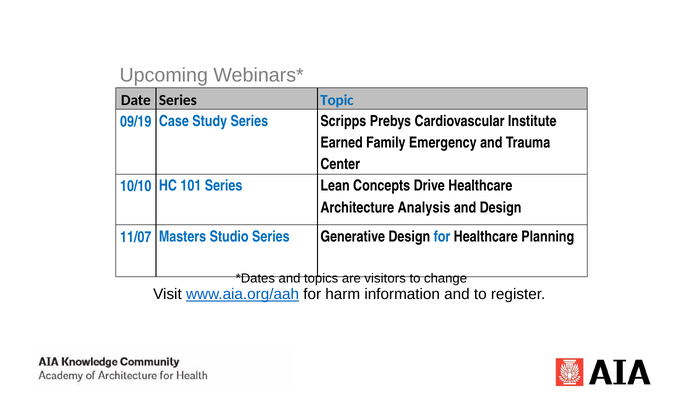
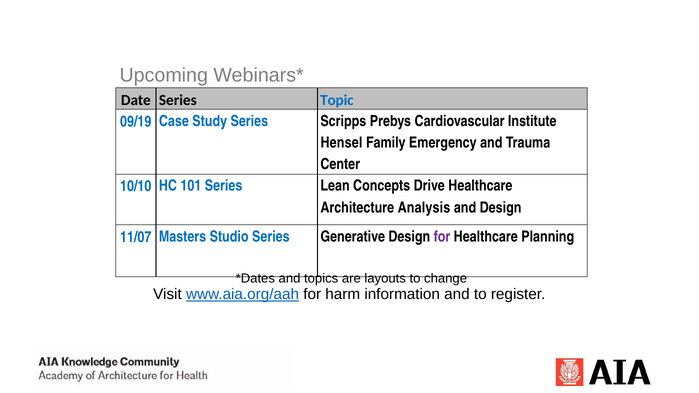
Earned: Earned -> Hensel (341, 143)
for colour: blue -> purple (442, 237)
visitors: visitors -> layouts (385, 279)
